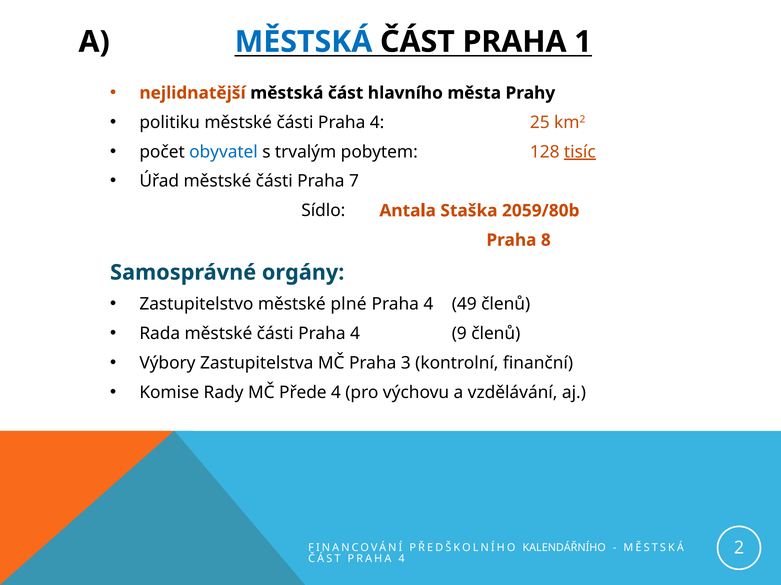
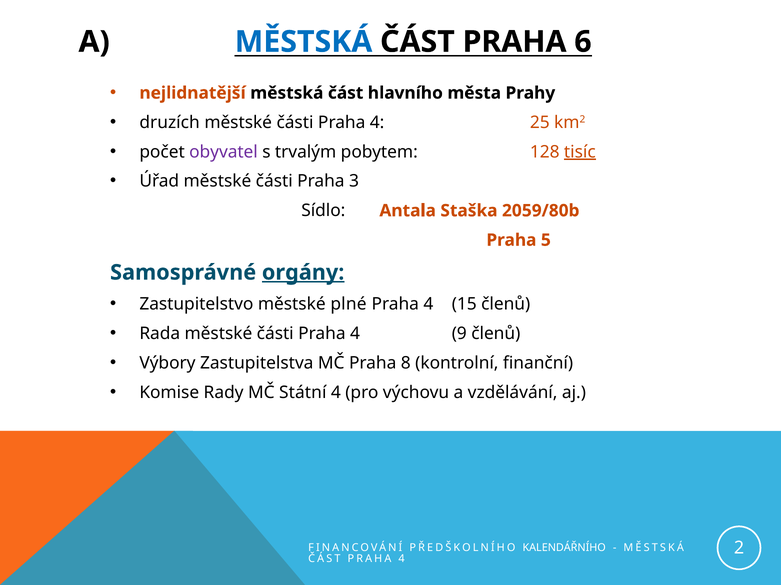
1: 1 -> 6 (583, 42)
politiku: politiku -> druzích (170, 123)
obyvatel colour: blue -> purple (223, 152)
7: 7 -> 3 (354, 181)
8: 8 -> 5 (546, 240)
orgány underline: none -> present (303, 273)
49: 49 -> 15 (464, 305)
3: 3 -> 8 (406, 363)
Přede: Přede -> Státní (303, 393)
